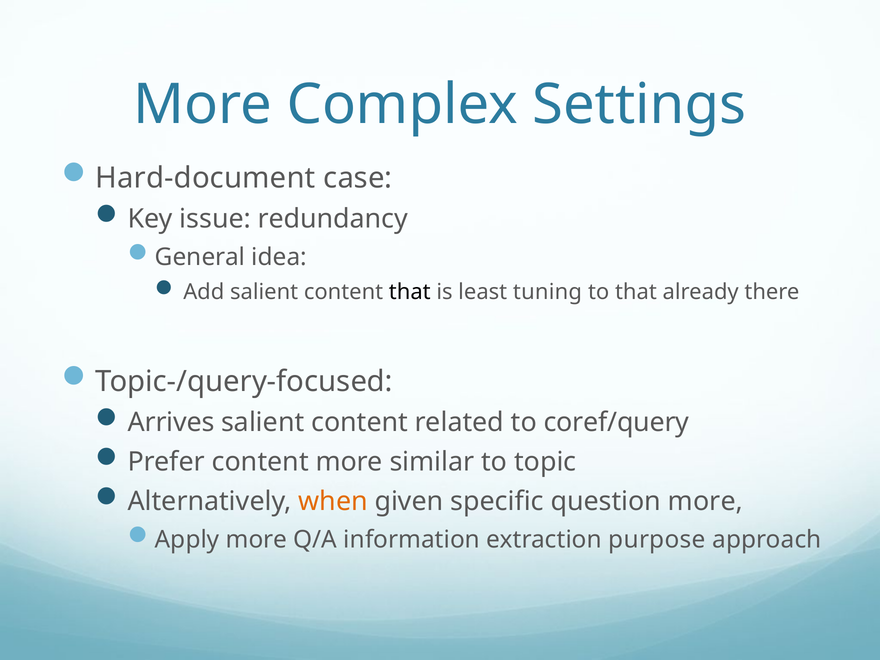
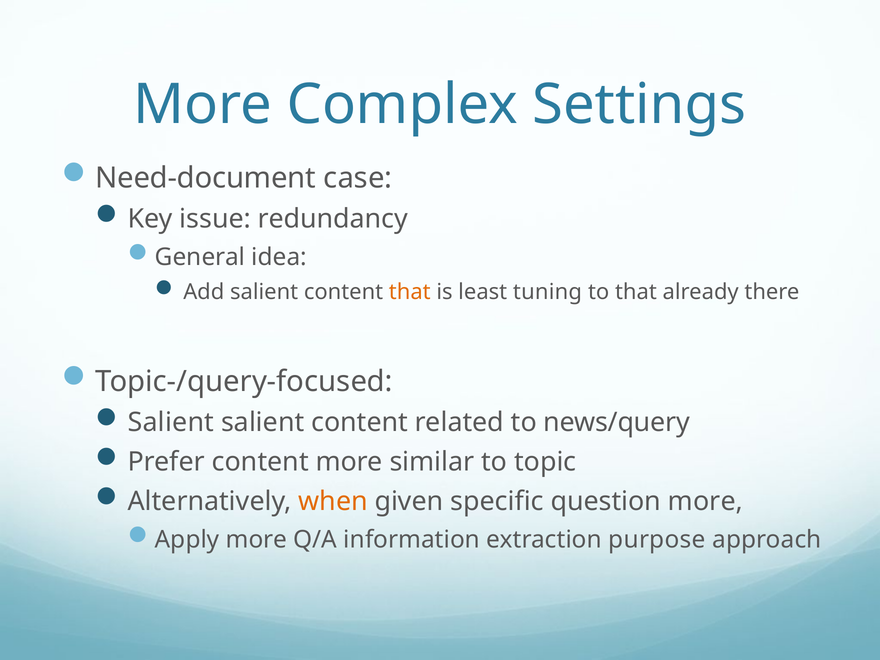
Hard-document: Hard-document -> Need-document (206, 178)
that colour: black -> orange (410, 292)
Arrives: Arrives -> Salient (171, 422)
coref/query: coref/query -> news/query (616, 422)
